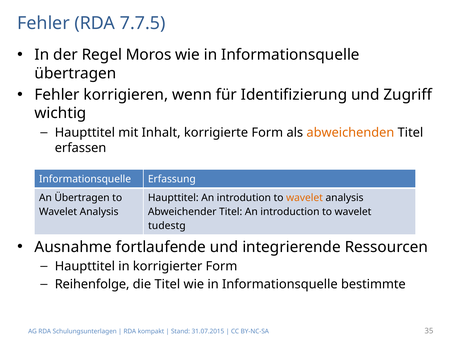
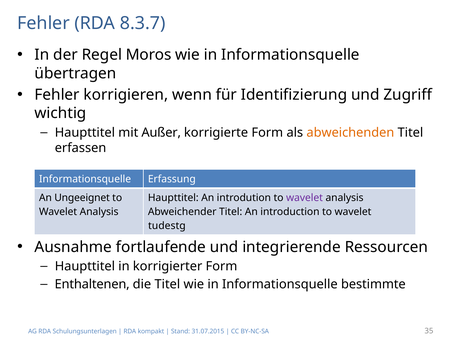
7.7.5: 7.7.5 -> 8.3.7 (143, 23)
Inhalt: Inhalt -> Außer (161, 132)
An Übertragen: Übertragen -> Ungeeignet (82, 198)
wavelet colour: orange -> purple (305, 198)
Reihenfolge: Reihenfolge -> Enthaltenen (92, 284)
